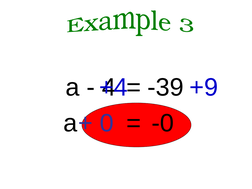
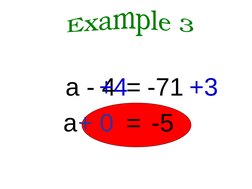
+9: +9 -> +3 (204, 87)
-39: -39 -> -71 (166, 87)
-0: -0 -> -5 (163, 123)
